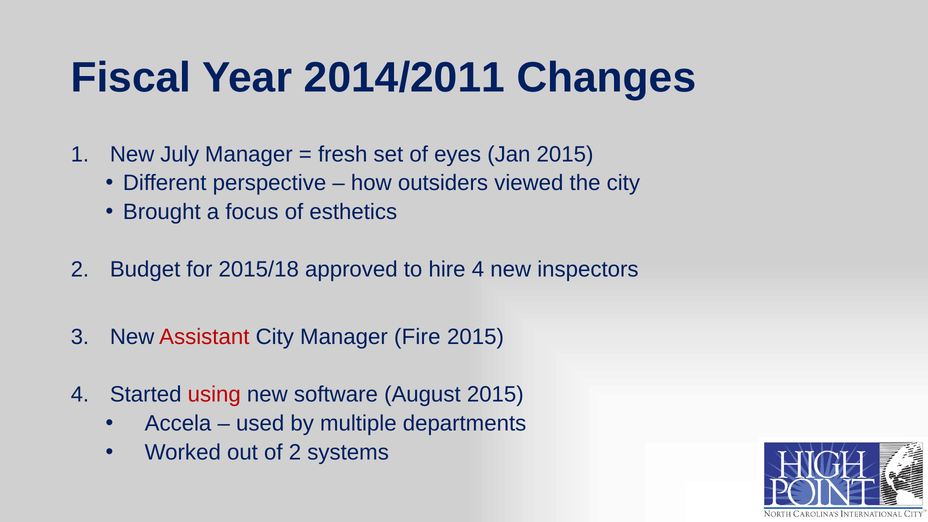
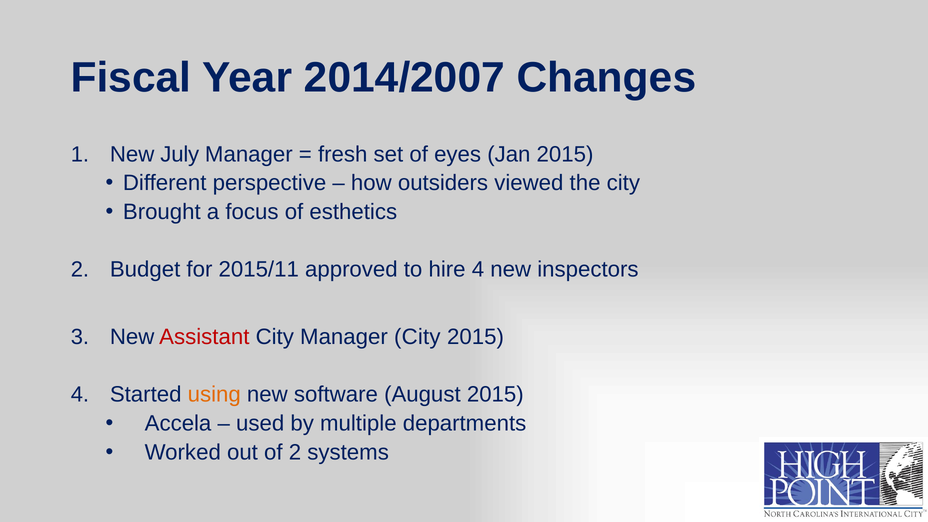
2014/2011: 2014/2011 -> 2014/2007 (404, 78)
2015/18: 2015/18 -> 2015/11 (259, 270)
Manager Fire: Fire -> City (417, 337)
using colour: red -> orange (214, 395)
